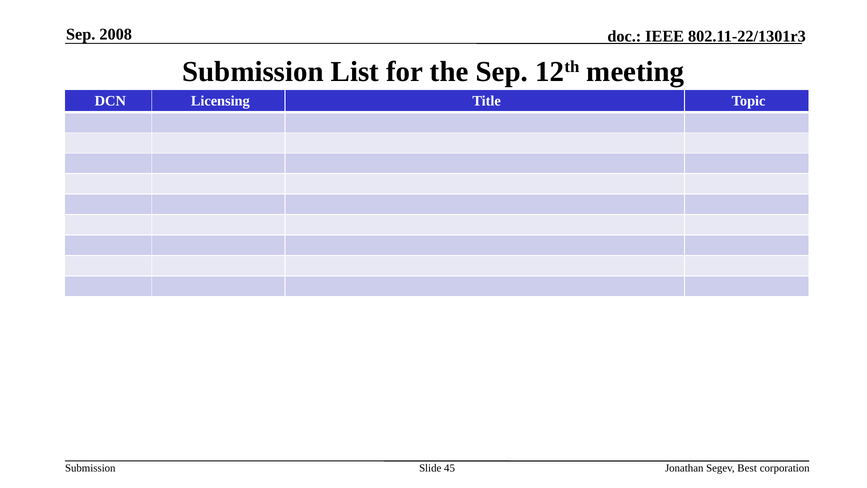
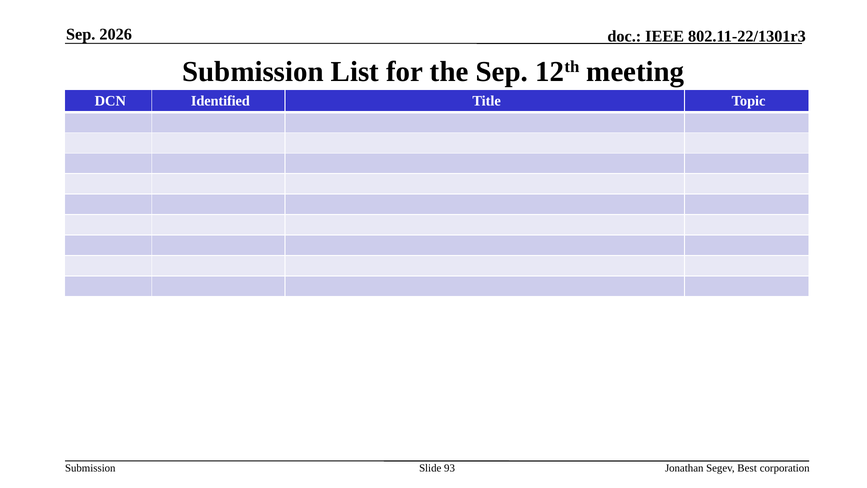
2008: 2008 -> 2026 (116, 34)
Licensing: Licensing -> Identified (220, 101)
45: 45 -> 93 (450, 468)
